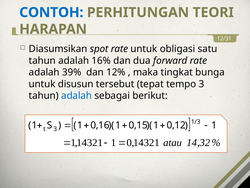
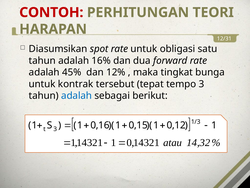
CONTOH colour: blue -> red (51, 12)
39%: 39% -> 45% (72, 72)
disusun: disusun -> kontrak (76, 84)
